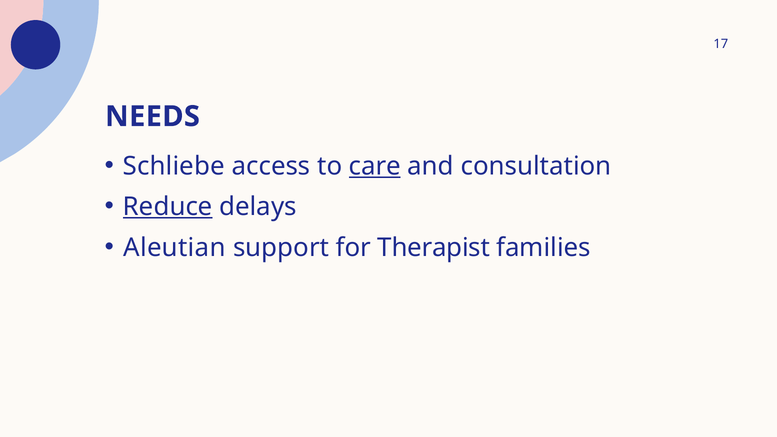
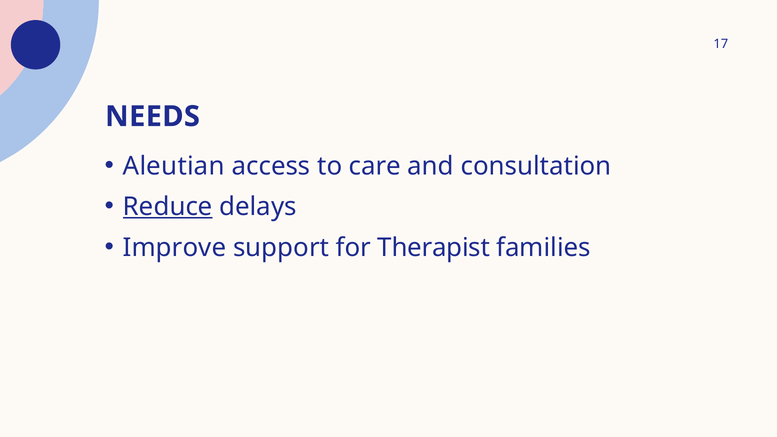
Schliebe: Schliebe -> Aleutian (174, 166)
care underline: present -> none (375, 166)
Aleutian: Aleutian -> Improve (175, 248)
